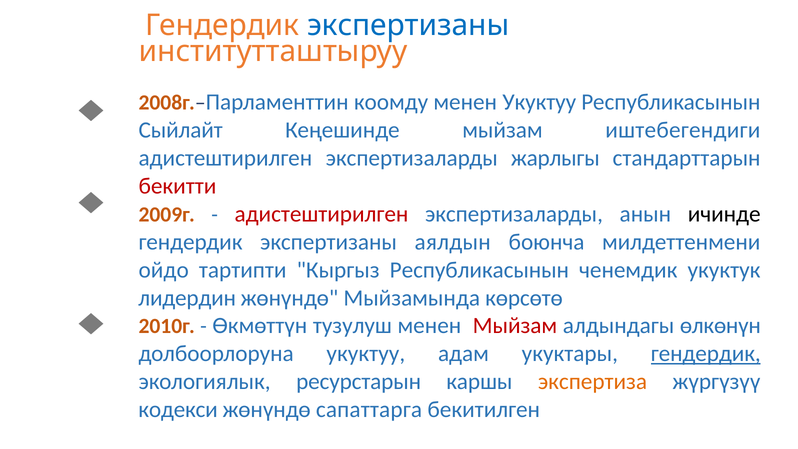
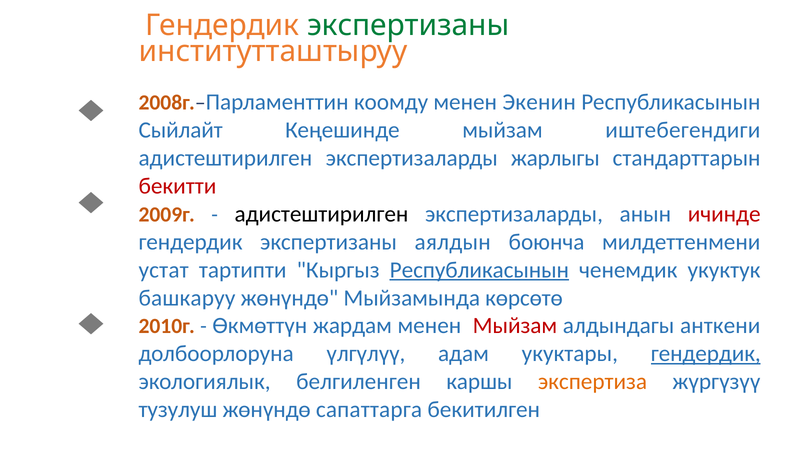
экспертизаны colour: blue -> green (408, 25)
менен Укуктуу: Укуктуу -> Экенин (539, 102)
адистештирилген colour: red -> black (321, 214)
ичинде colour: black -> red (724, 214)
ойдо: ойдо -> устат (164, 270)
Республикасынын underline: none -> present (479, 270)
лидердин: лидердин -> башкаруу (187, 298)
тузулуш: тузулуш -> жардам (352, 326)
өлкөнүн: өлкөнүн -> анткени (720, 326)
долбоорлоруна укуктуу: укуктуу -> үлгүлүү (366, 354)
ресурстарын: ресурстарын -> белгиленген (359, 382)
кодекси: кодекси -> тузулуш (178, 410)
